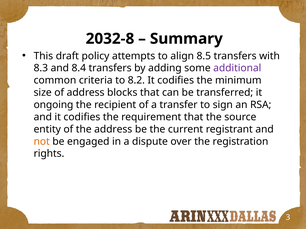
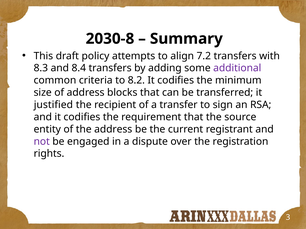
2032-8: 2032-8 -> 2030-8 (110, 39)
8.5: 8.5 -> 7.2 (204, 56)
ongoing: ongoing -> justified (53, 105)
not colour: orange -> purple (42, 142)
